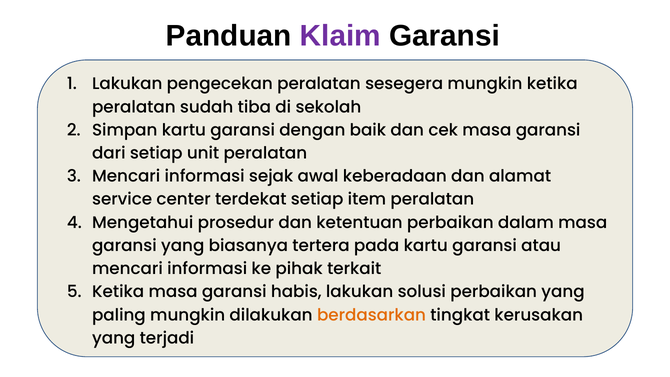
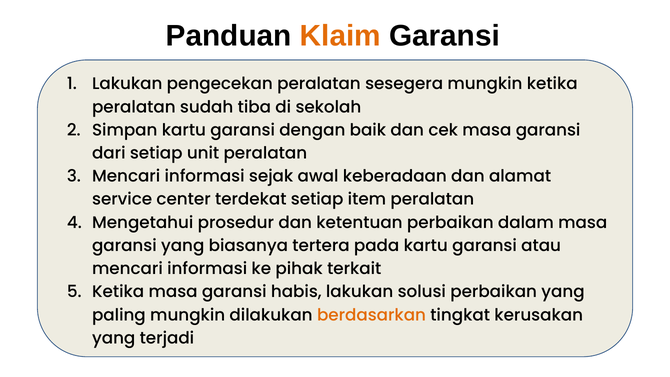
Klaim colour: purple -> orange (340, 36)
